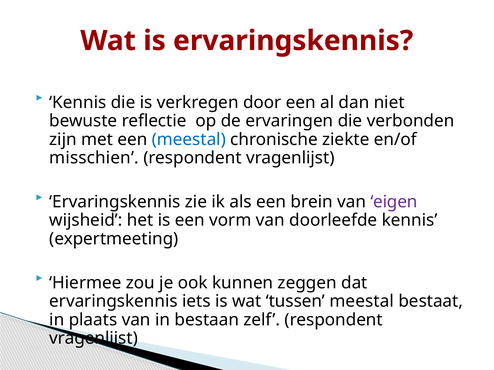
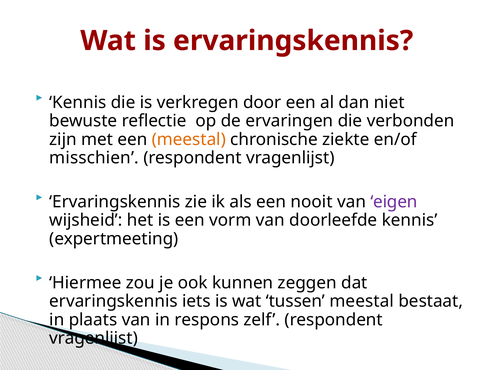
meestal colour: blue -> orange (189, 140)
brein: brein -> nooit (312, 202)
bestaan: bestaan -> respons (207, 320)
